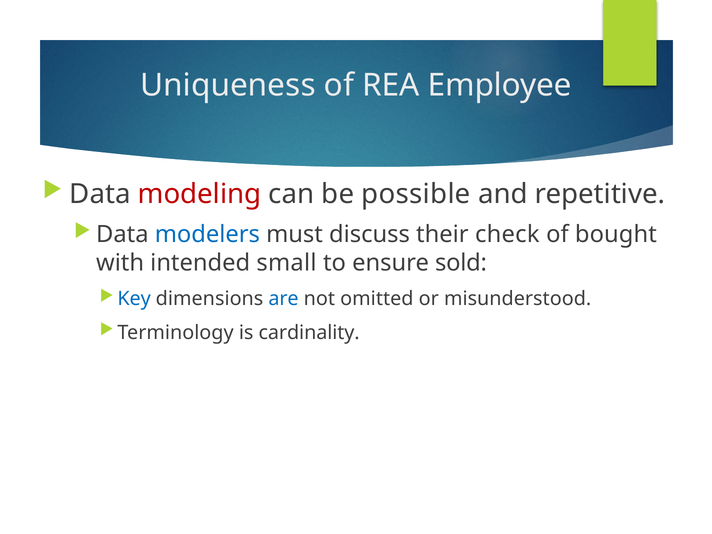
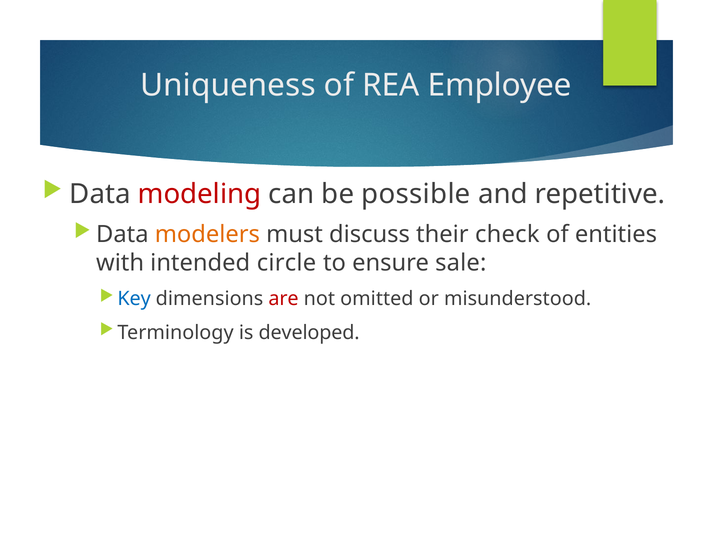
modelers colour: blue -> orange (207, 235)
bought: bought -> entities (616, 235)
small: small -> circle (286, 263)
sold: sold -> sale (461, 263)
are colour: blue -> red (284, 299)
cardinality: cardinality -> developed (309, 332)
